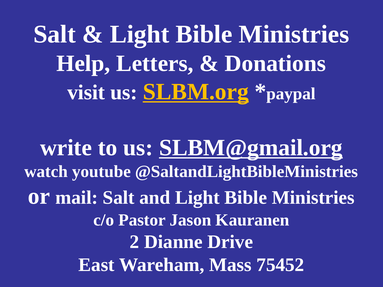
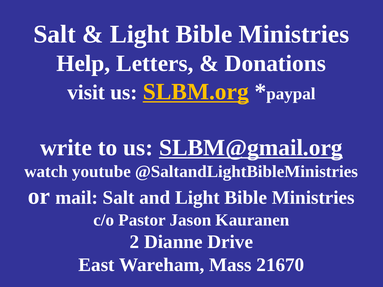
75452: 75452 -> 21670 (280, 265)
